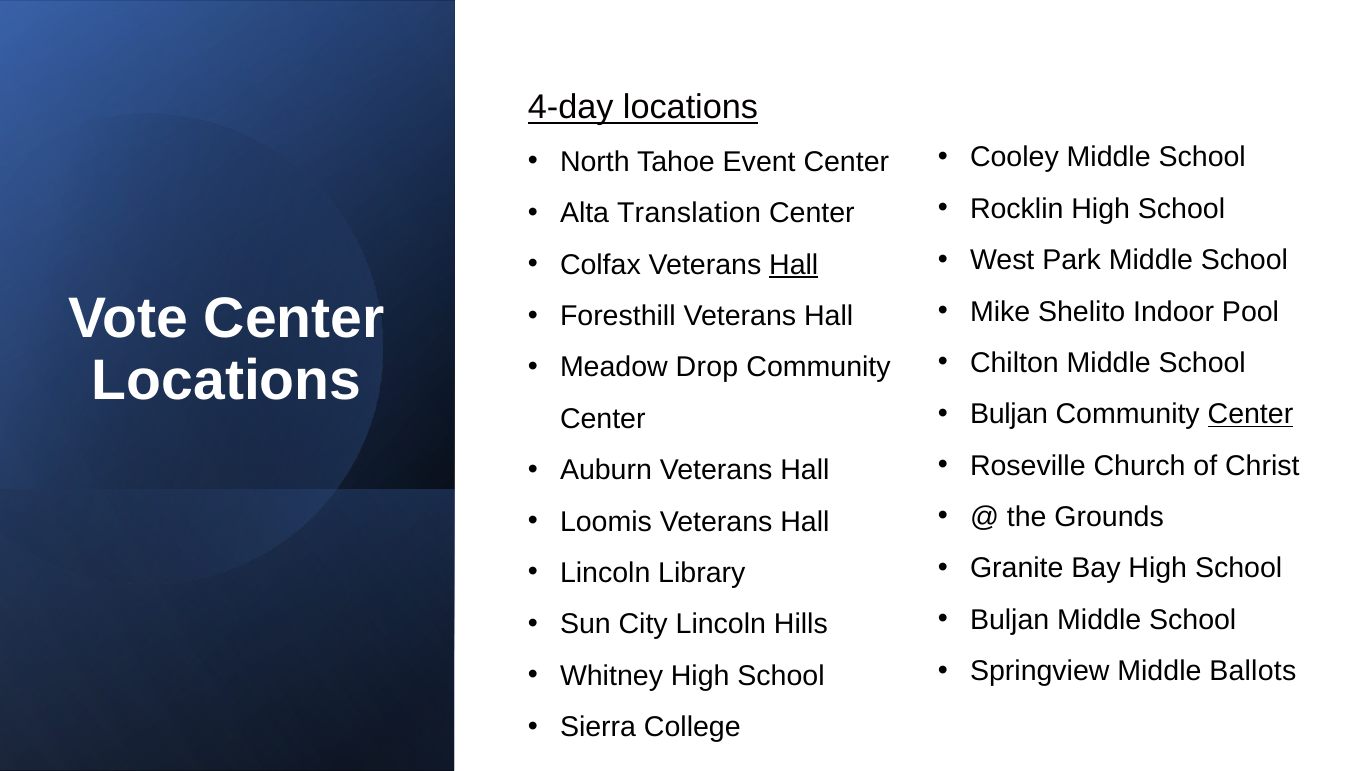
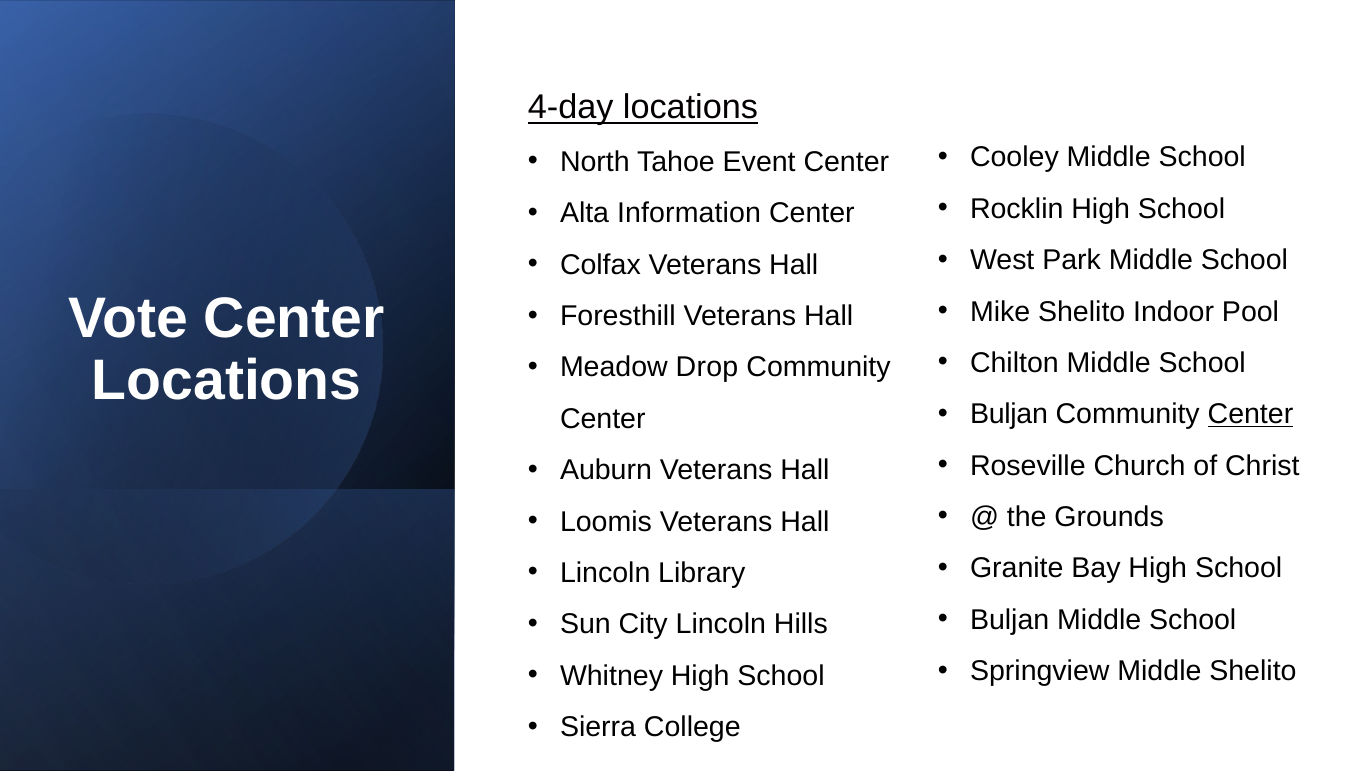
Translation: Translation -> Information (689, 213)
Hall underline: present -> none (794, 265)
Middle Ballots: Ballots -> Shelito (1253, 671)
